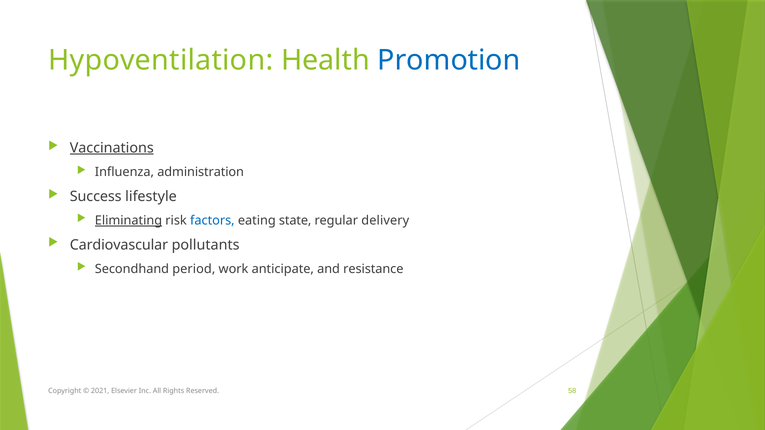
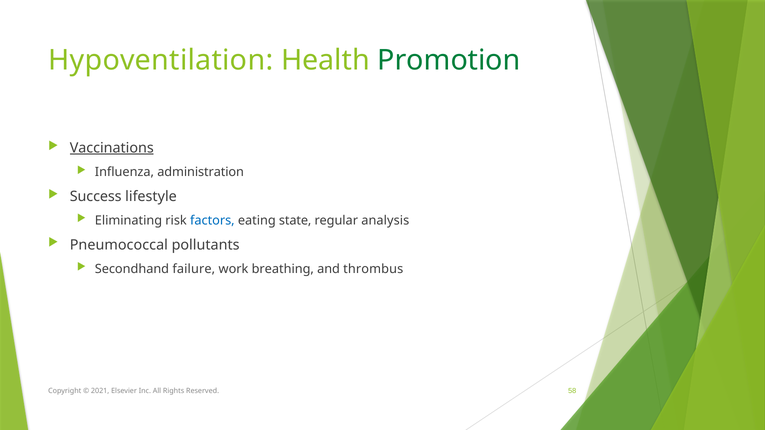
Promotion colour: blue -> green (449, 60)
Eliminating underline: present -> none (128, 221)
delivery: delivery -> analysis (385, 221)
Cardiovascular: Cardiovascular -> Pneumococcal (119, 245)
period: period -> failure (194, 269)
anticipate: anticipate -> breathing (283, 269)
resistance: resistance -> thrombus (373, 269)
